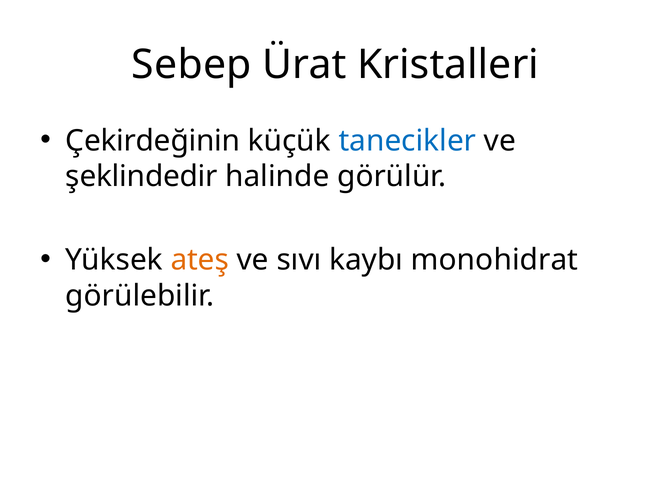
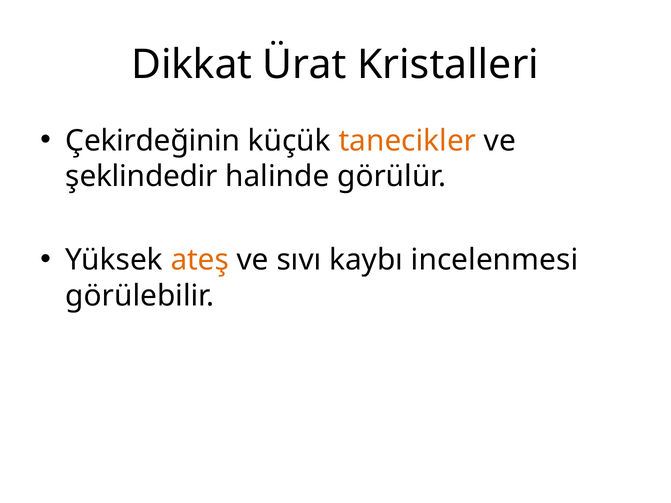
Sebep: Sebep -> Dikkat (192, 65)
tanecikler colour: blue -> orange (407, 141)
monohidrat: monohidrat -> incelenmesi (495, 260)
